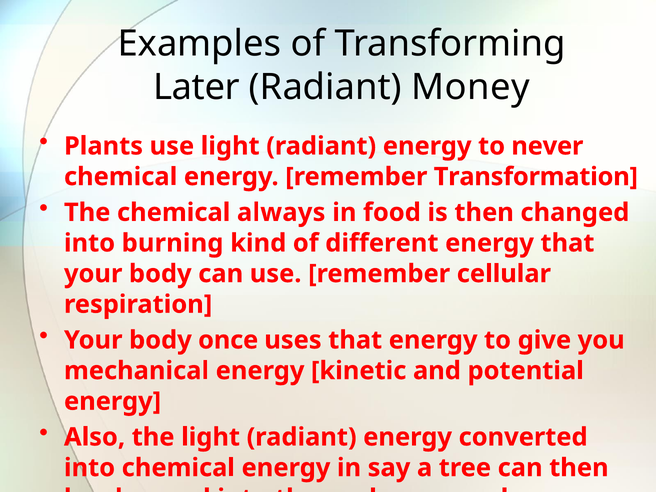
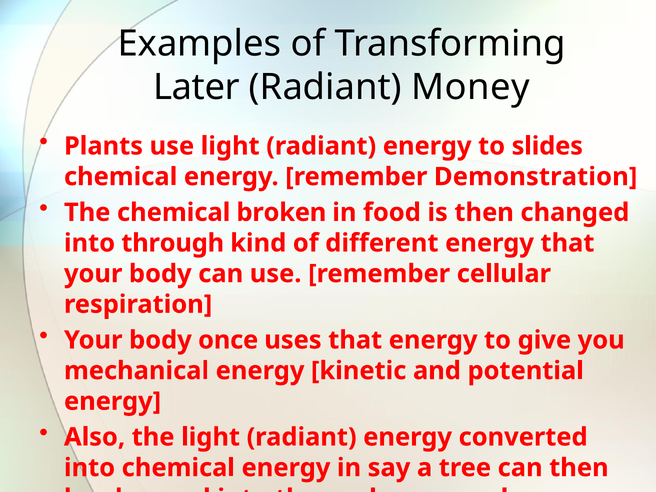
never: never -> slides (547, 146)
Transformation: Transformation -> Demonstration (536, 177)
always: always -> broken (281, 212)
burning: burning -> through (173, 243)
